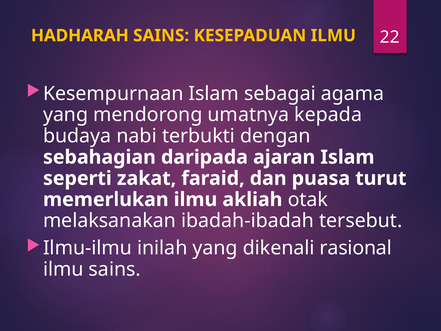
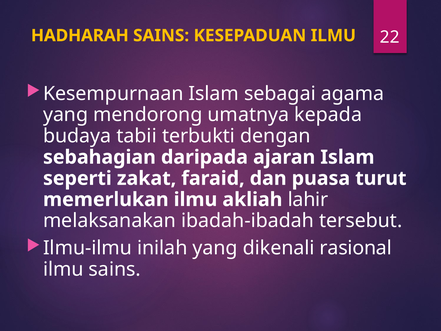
nabi: nabi -> tabii (137, 136)
otak: otak -> lahir (308, 199)
